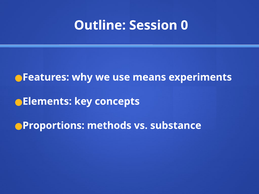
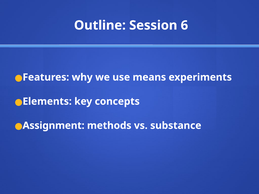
0: 0 -> 6 (184, 25)
Proportions: Proportions -> Assignment (54, 126)
